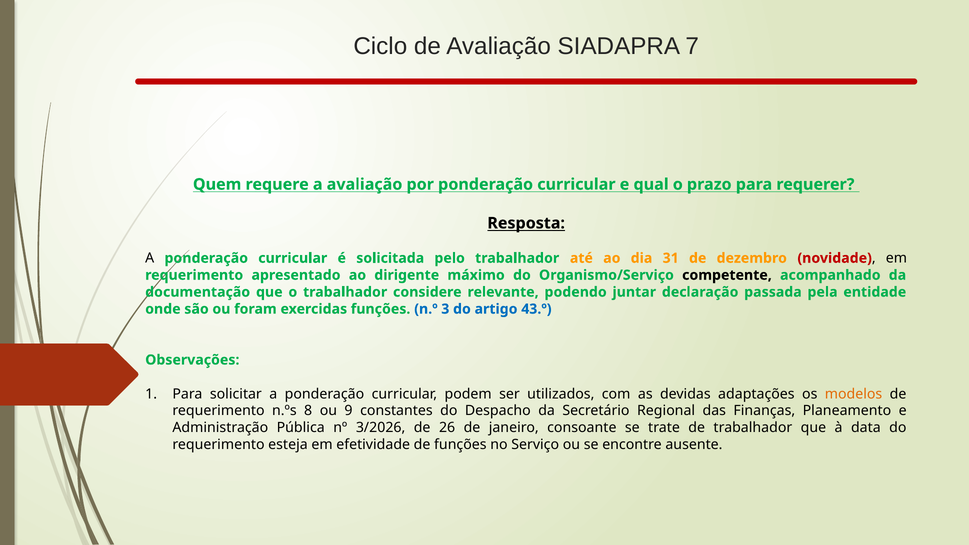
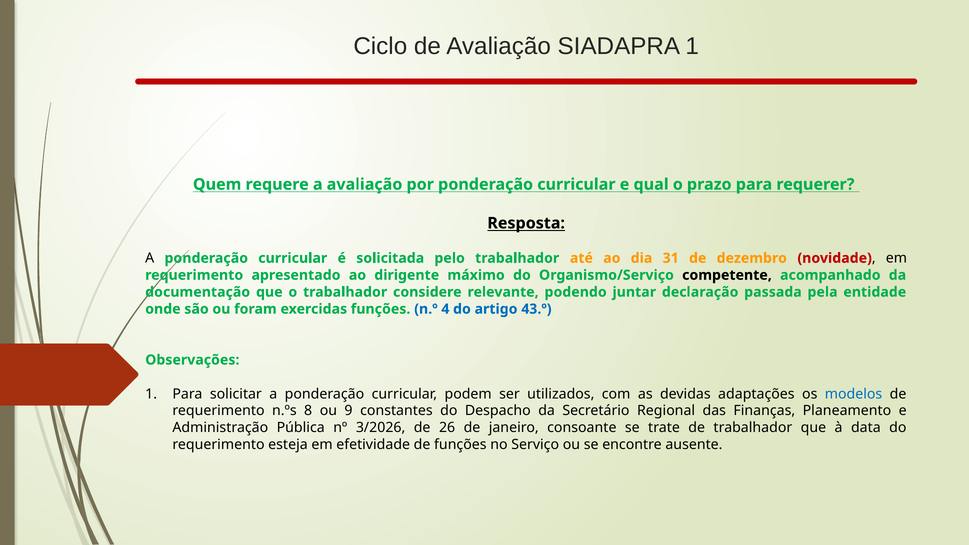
SIADAPRA 7: 7 -> 1 (692, 46)
3: 3 -> 4 (445, 309)
modelos colour: orange -> blue (854, 394)
